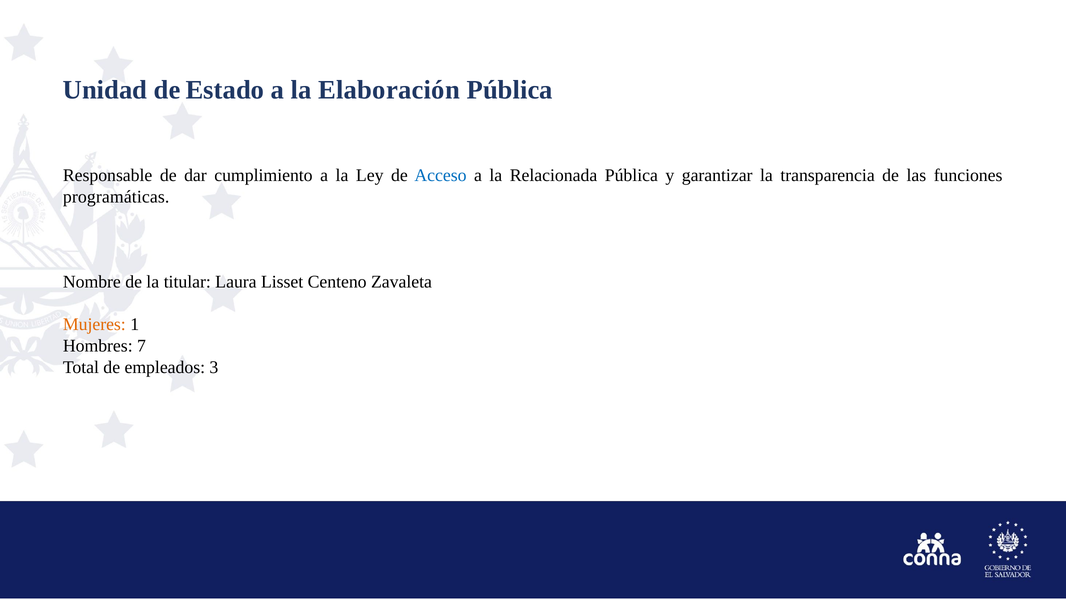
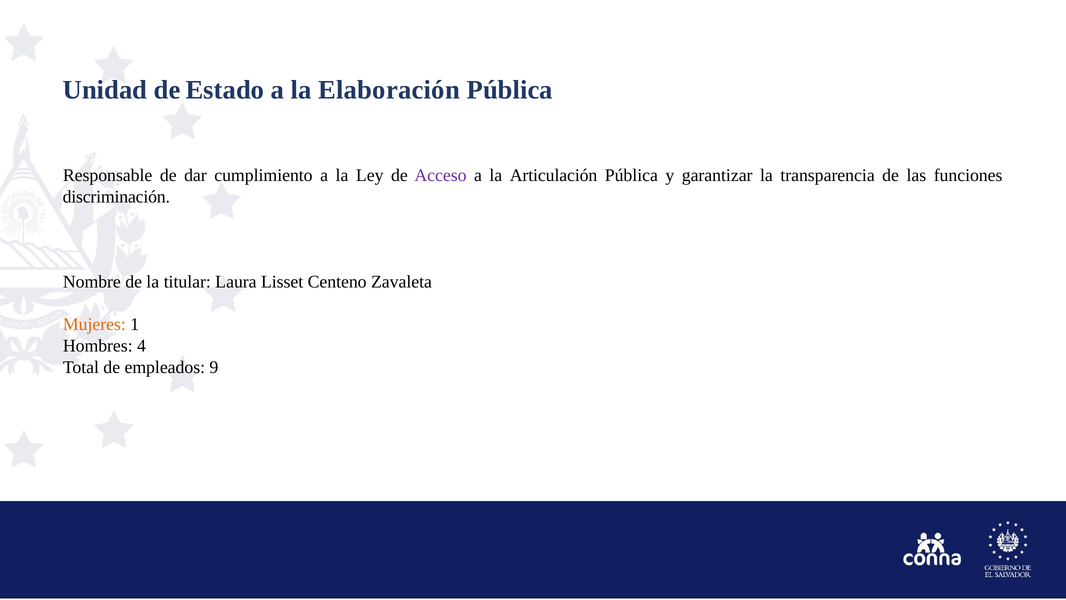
Acceso colour: blue -> purple (440, 175)
Relacionada: Relacionada -> Articulación (554, 175)
programáticas: programáticas -> discriminación (116, 197)
7: 7 -> 4 (142, 346)
3: 3 -> 9 (214, 367)
